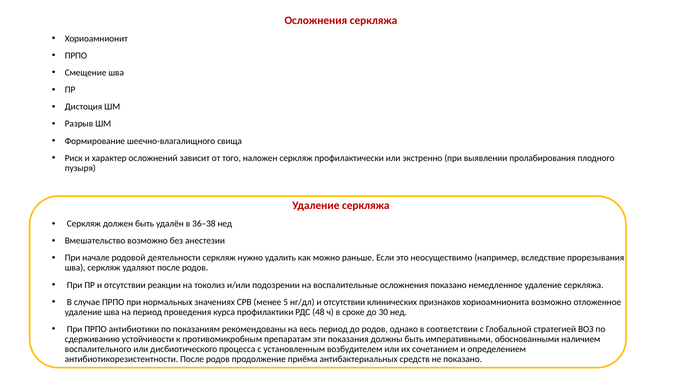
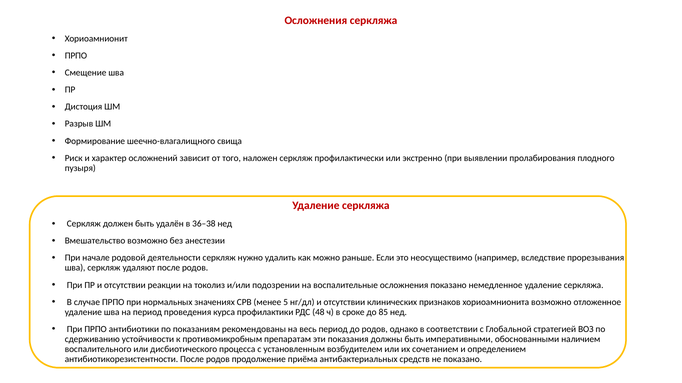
30: 30 -> 85 (383, 313)
